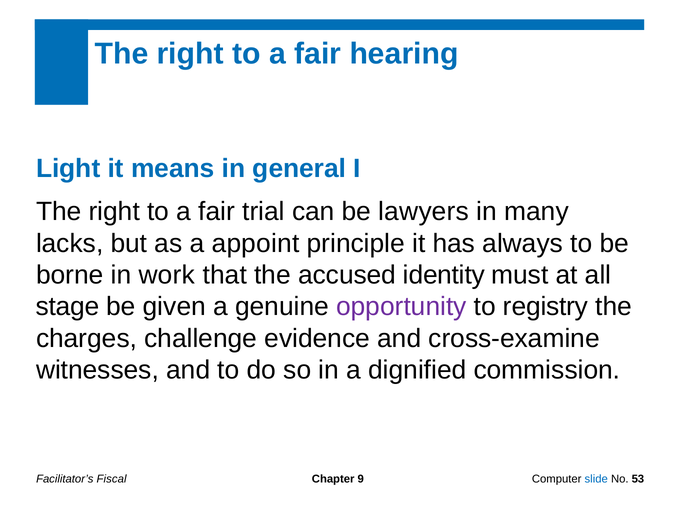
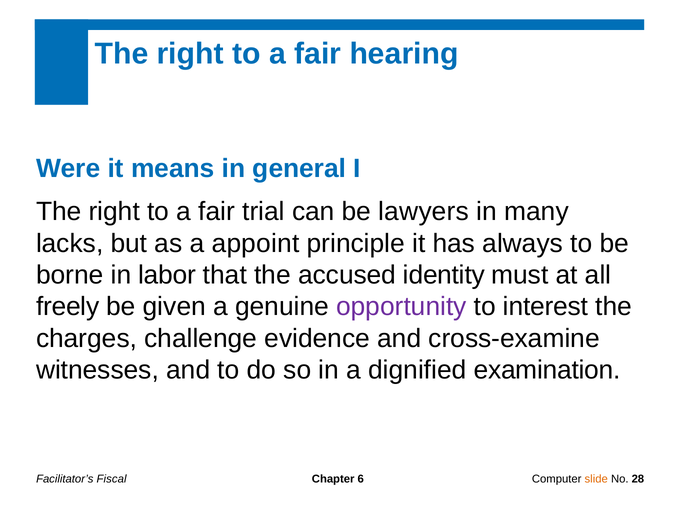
Light: Light -> Were (68, 169)
work: work -> labor (167, 275)
stage: stage -> freely (68, 307)
registry: registry -> interest (546, 307)
commission: commission -> examination (547, 370)
9: 9 -> 6 (361, 479)
slide colour: blue -> orange (596, 479)
53: 53 -> 28 (638, 479)
